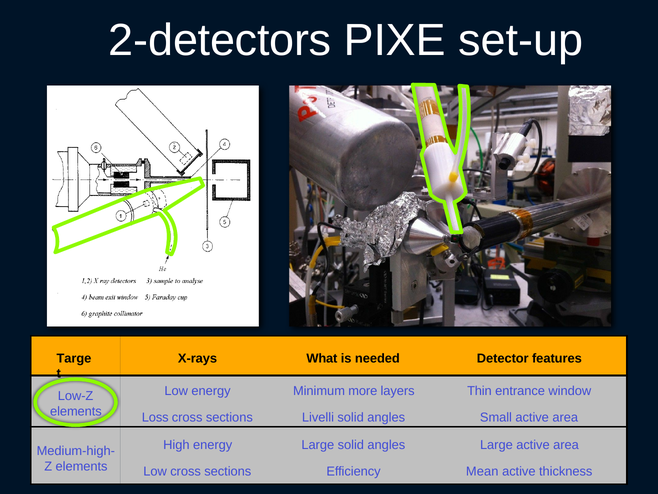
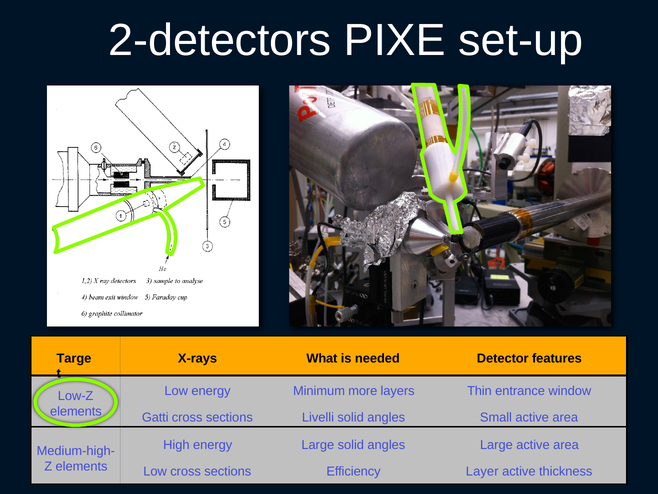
Loss: Loss -> Gatti (155, 417)
Mean: Mean -> Layer (482, 471)
